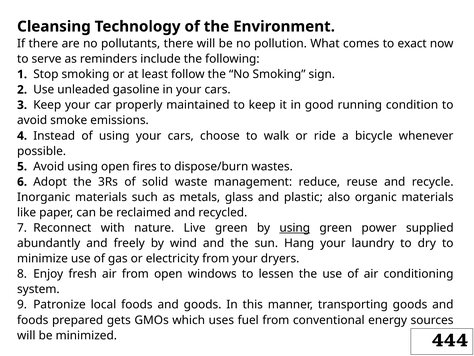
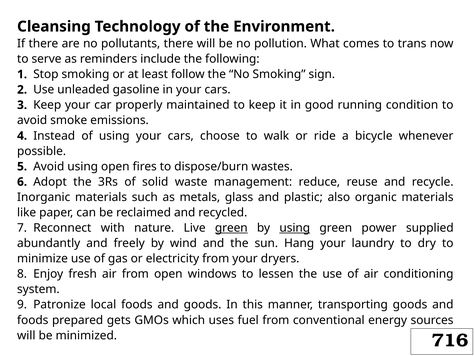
exact: exact -> trans (412, 44)
green underline: none -> present (231, 228)
444: 444 -> 716 (450, 340)
